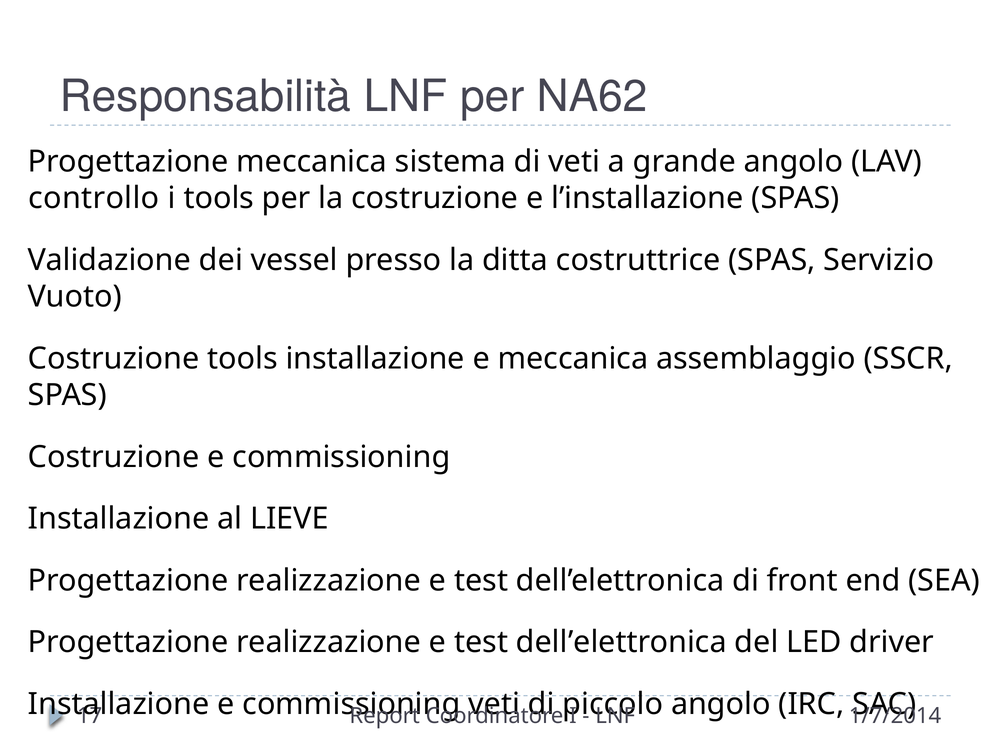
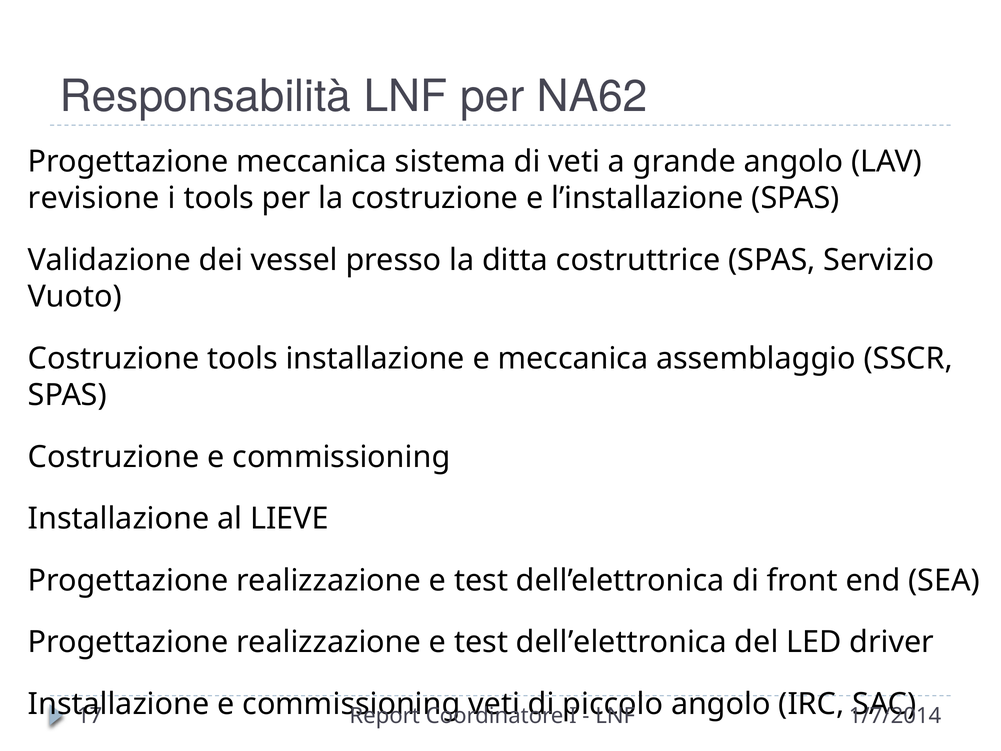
controllo: controllo -> revisione (94, 198)
